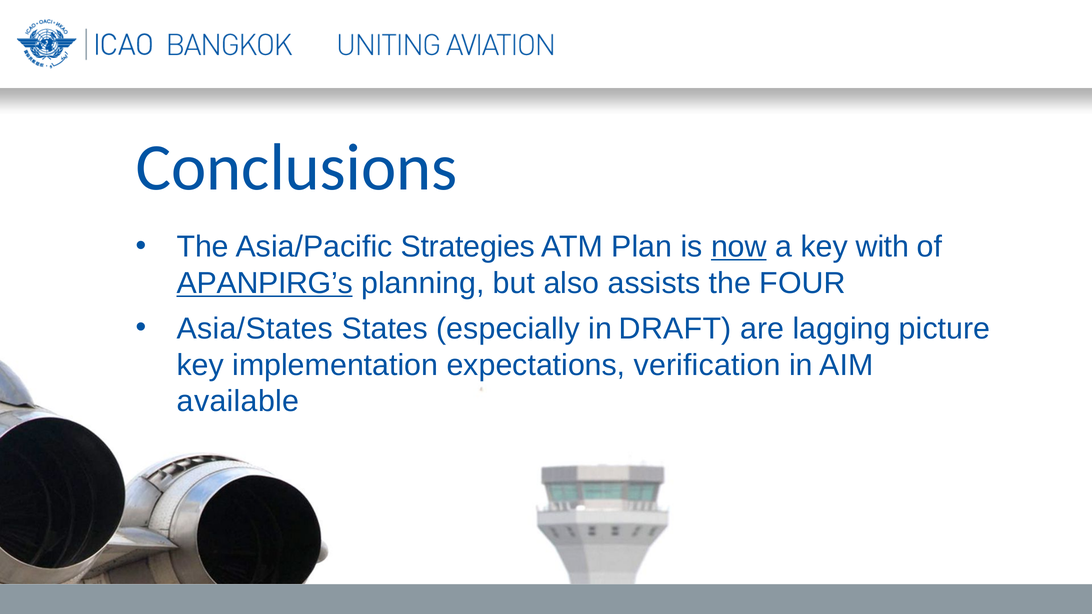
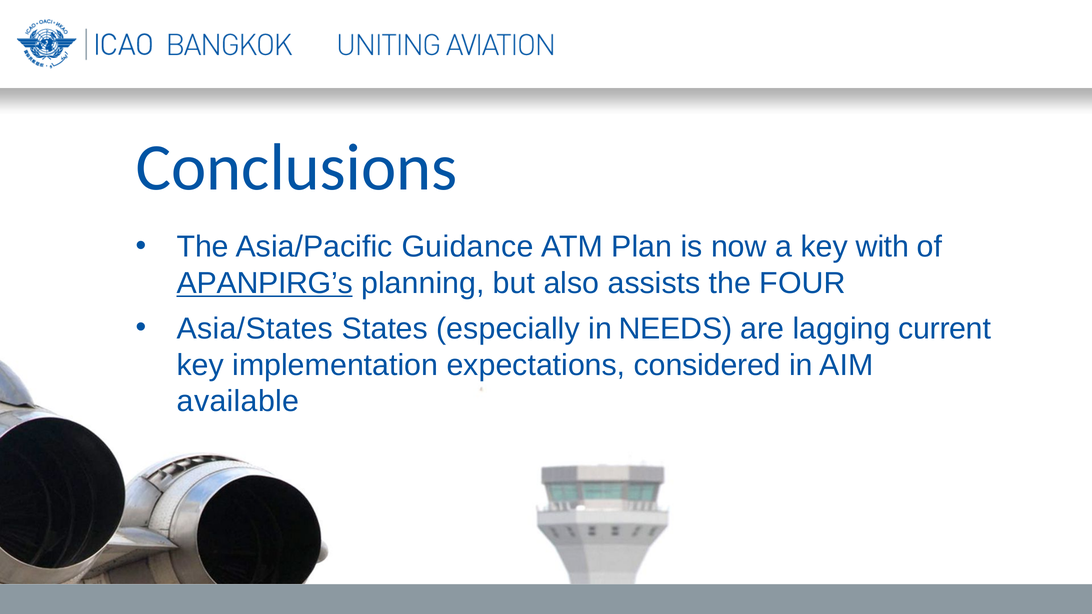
Strategies: Strategies -> Guidance (468, 247)
now underline: present -> none (739, 247)
DRAFT: DRAFT -> NEEDS (675, 329)
picture: picture -> current (945, 329)
verification: verification -> considered (707, 365)
